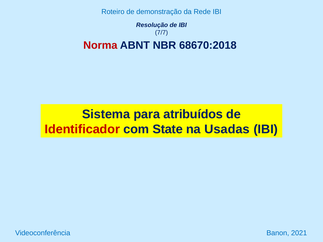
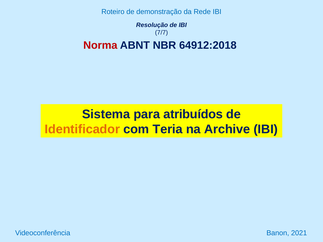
68670:2018: 68670:2018 -> 64912:2018 (208, 45)
Identificador colour: red -> orange (82, 129)
State: State -> Teria (168, 129)
Usadas: Usadas -> Archive (227, 129)
